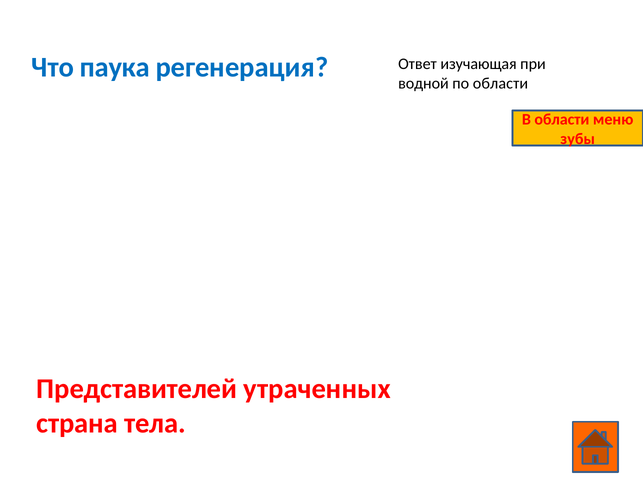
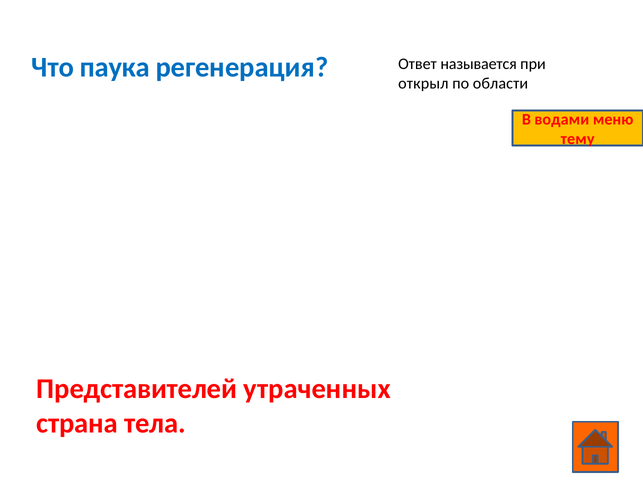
изучающая: изучающая -> называется (479, 64)
водной: водной -> открыл (423, 83)
В области: области -> водами (562, 120)
зубы: зубы -> тему (578, 139)
